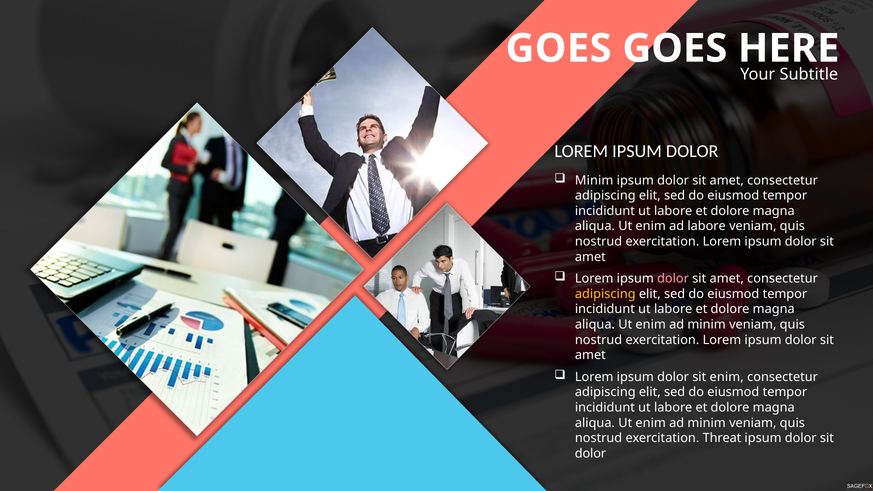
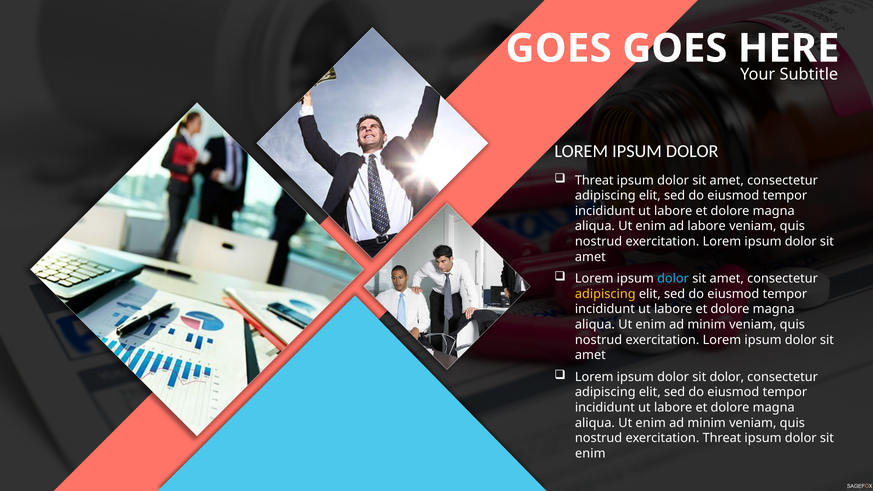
Minim: Minim -> Threat (594, 180)
dolor colour: pink -> light blue (673, 279)
sit enim: enim -> dolor (727, 377)
dolor: dolor -> enim (590, 453)
